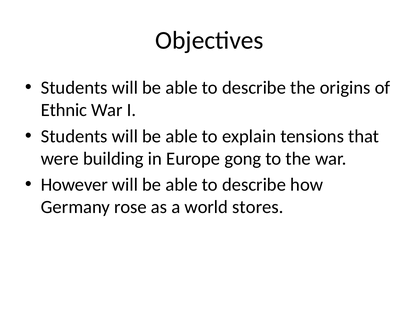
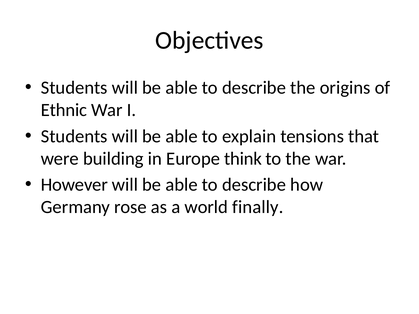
gong: gong -> think (243, 159)
stores: stores -> finally (258, 207)
